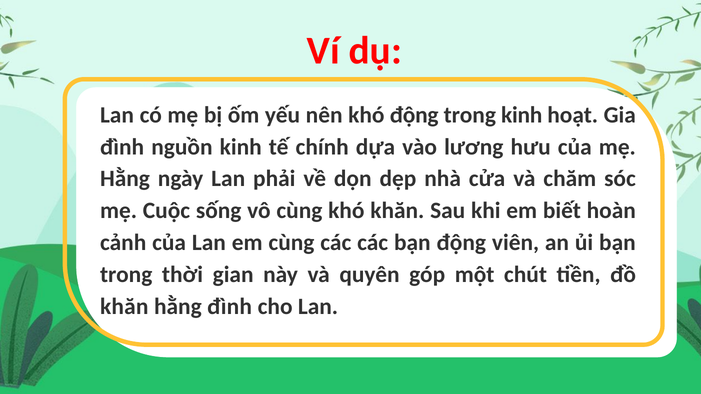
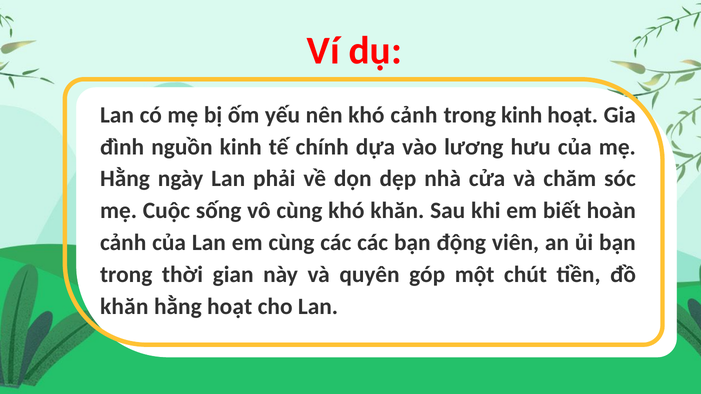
khó động: động -> cảnh (414, 115)
hằng đình: đình -> hoạt (230, 307)
